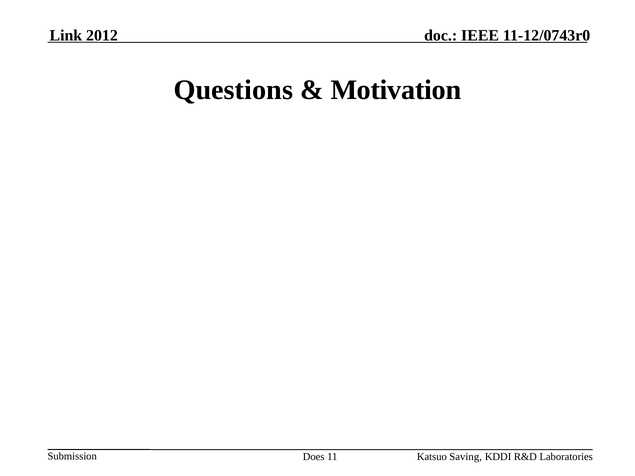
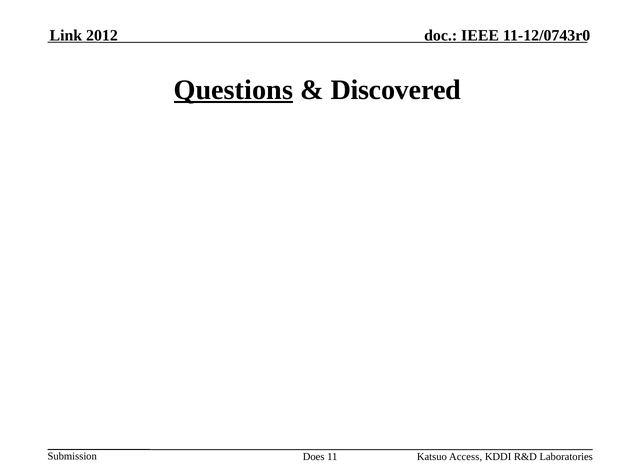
Questions underline: none -> present (233, 90)
Motivation: Motivation -> Discovered (396, 90)
Saving: Saving -> Access (466, 457)
